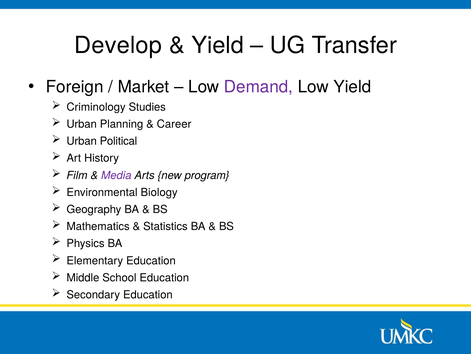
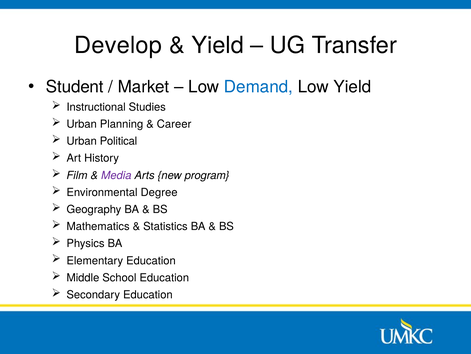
Foreign: Foreign -> Student (75, 87)
Demand colour: purple -> blue (258, 87)
Criminology: Criminology -> Instructional (96, 107)
Biology: Biology -> Degree (159, 192)
